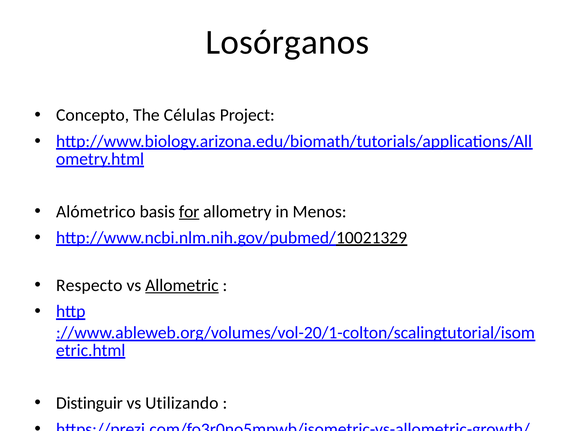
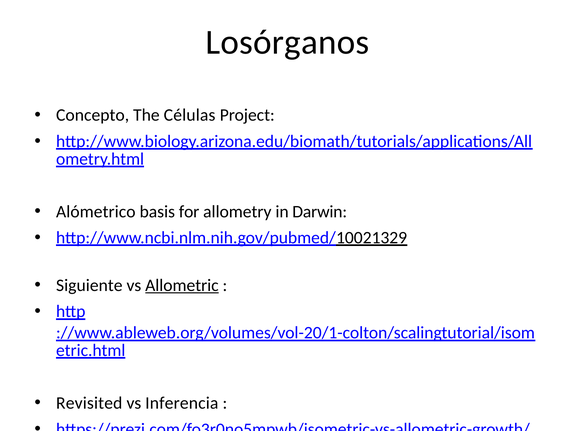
for underline: present -> none (189, 212)
Menos: Menos -> Darwin (320, 212)
Respecto: Respecto -> Siguiente (89, 285)
Distinguir: Distinguir -> Revisited (89, 403)
Utilizando: Utilizando -> Inferencia (182, 403)
